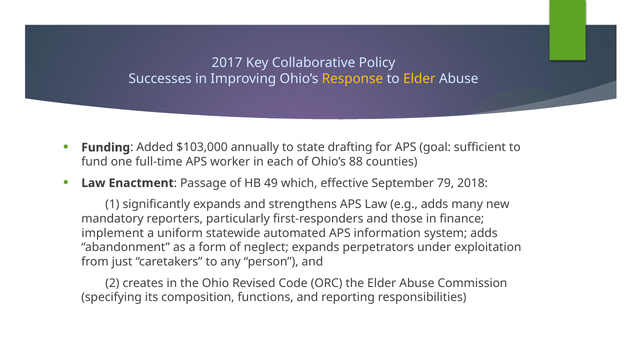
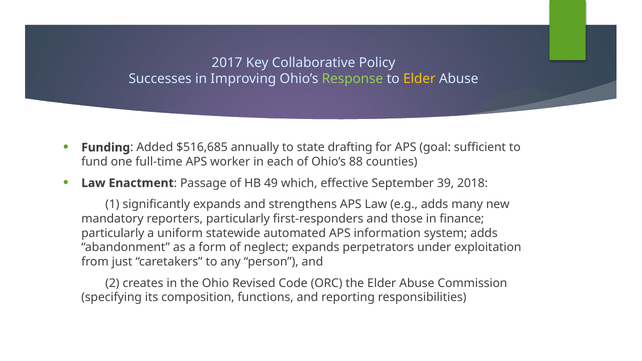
Response colour: yellow -> light green (352, 79)
$103,000: $103,000 -> $516,685 (202, 148)
79: 79 -> 39 (446, 183)
implement: implement -> particularly (113, 233)
